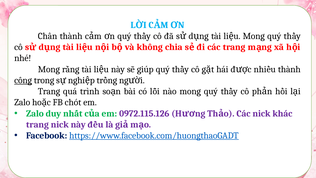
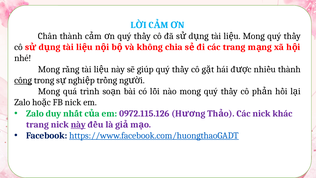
Trang: Trang -> Mong (49, 91)
FB chót: chót -> nick (73, 102)
này underline: none -> present (78, 124)
